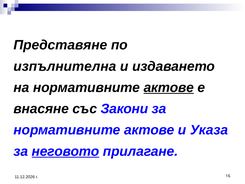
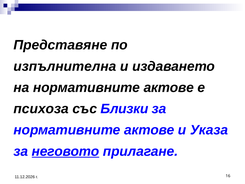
актове underline: present -> none (169, 87)
внасяне: внасяне -> психоза (41, 109)
Закони: Закони -> Близки (124, 109)
